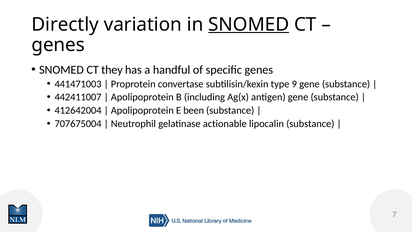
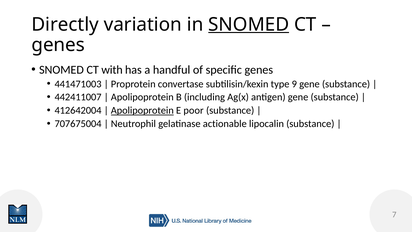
they: they -> with (112, 70)
Apolipoprotein underline: none -> present (142, 110)
been: been -> poor (194, 110)
